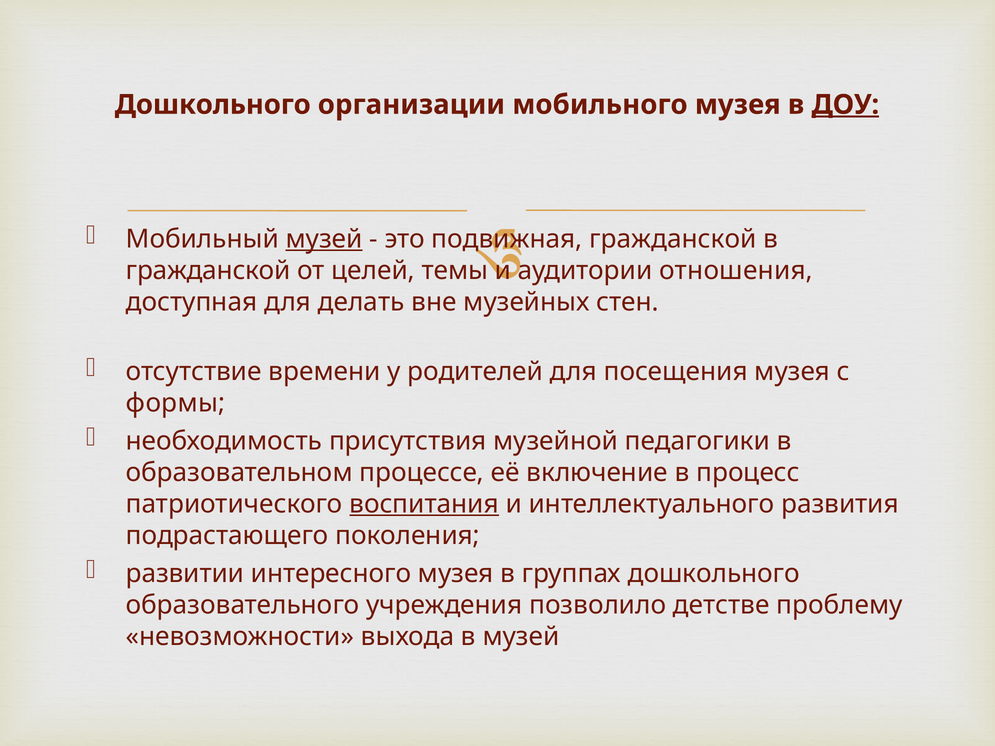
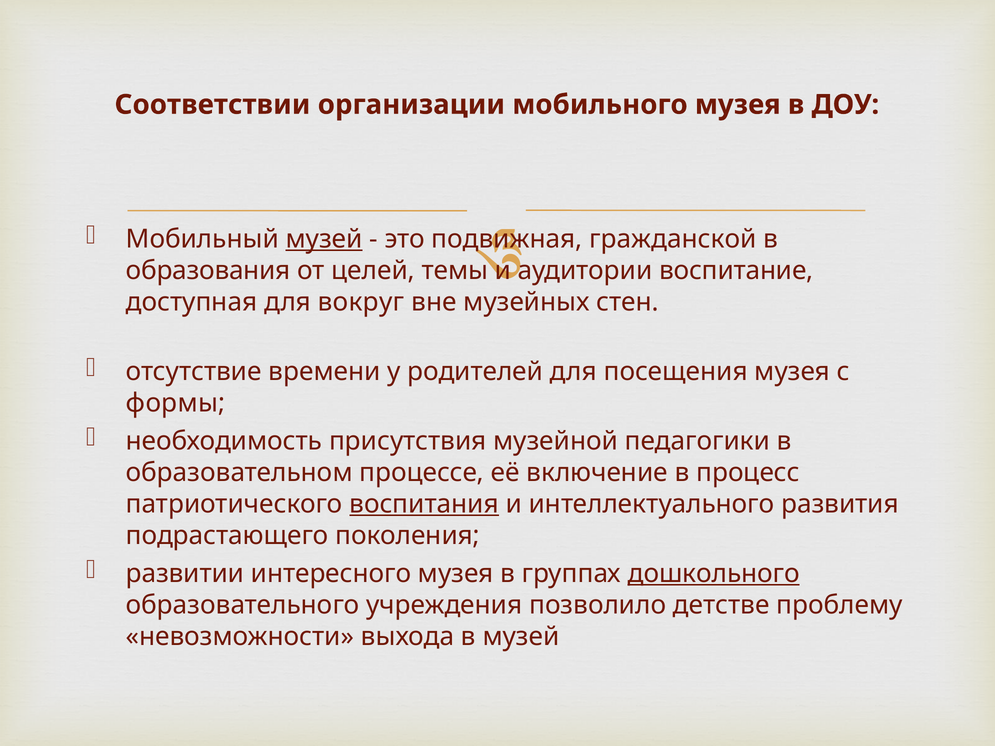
Дошкольного: Дошкольного -> Соответствии (213, 105)
ДОУ underline: present -> none (845, 105)
гражданской: гражданской -> образования (208, 270)
отношения: отношения -> воспитание (736, 270)
делать: делать -> вокруг (361, 302)
дошкольного underline: none -> present (714, 574)
